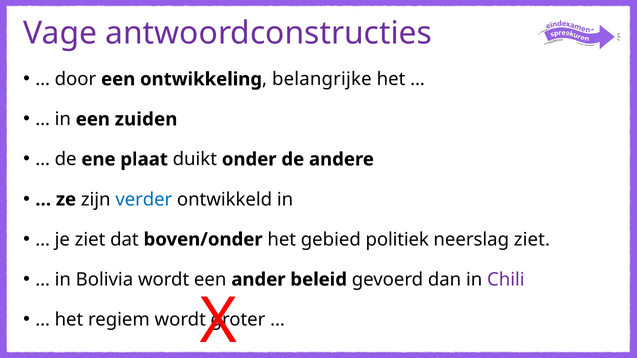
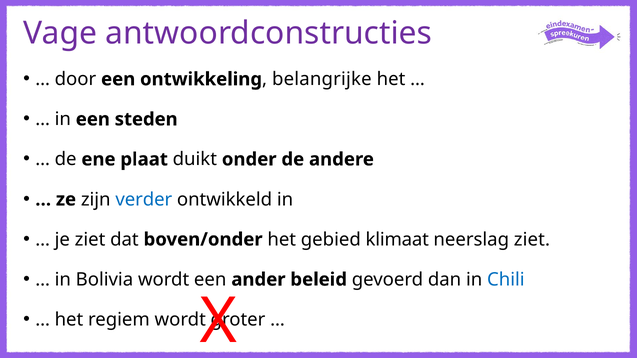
zuiden: zuiden -> steden (146, 119)
politiek: politiek -> klimaat (397, 240)
Chili colour: purple -> blue (506, 280)
